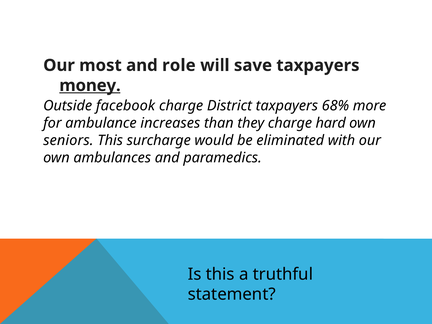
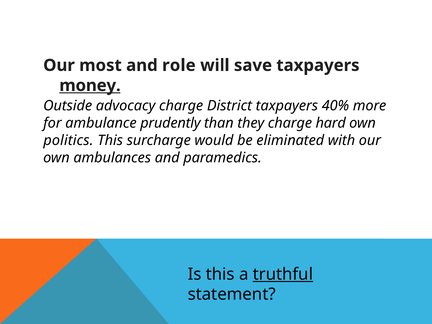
facebook: facebook -> advocacy (126, 106)
68%: 68% -> 40% (335, 106)
increases: increases -> prudently (170, 123)
seniors: seniors -> politics (68, 140)
truthful underline: none -> present (283, 274)
